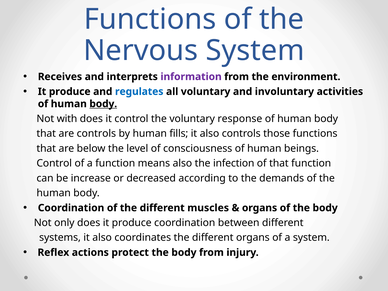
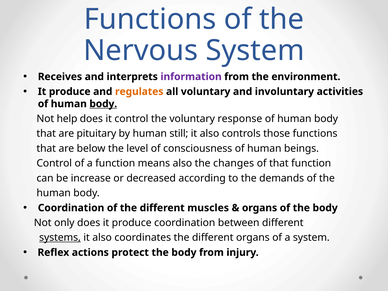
regulates colour: blue -> orange (139, 92)
with: with -> help (67, 119)
are controls: controls -> pituitary (96, 134)
fills: fills -> still (179, 134)
infection: infection -> changes (234, 163)
systems underline: none -> present (60, 238)
